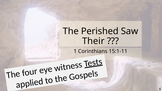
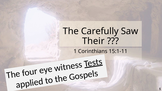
Perished: Perished -> Carefully (100, 31)
